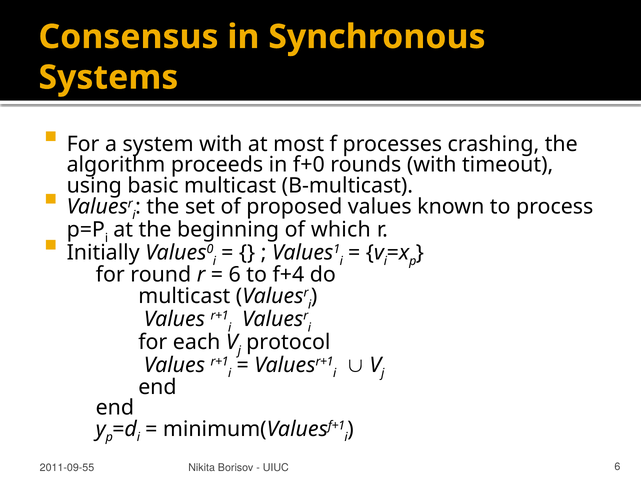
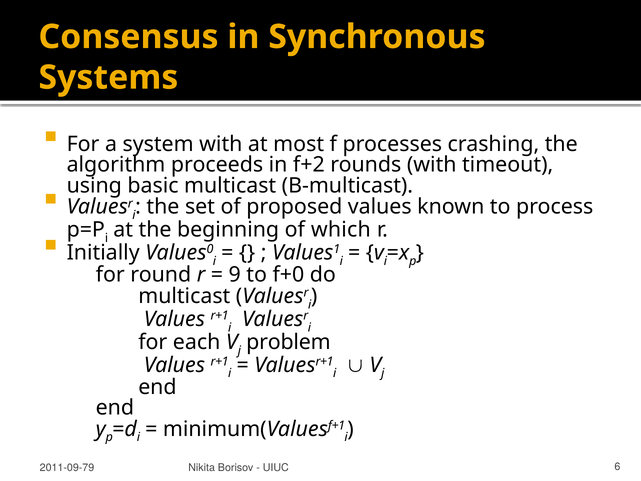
f+0: f+0 -> f+2 (309, 165)
6: 6 -> 9 (235, 275)
f+4: f+4 -> f+0 (288, 275)
protocol: protocol -> problem (288, 342)
2011-09-55: 2011-09-55 -> 2011-09-79 (67, 467)
